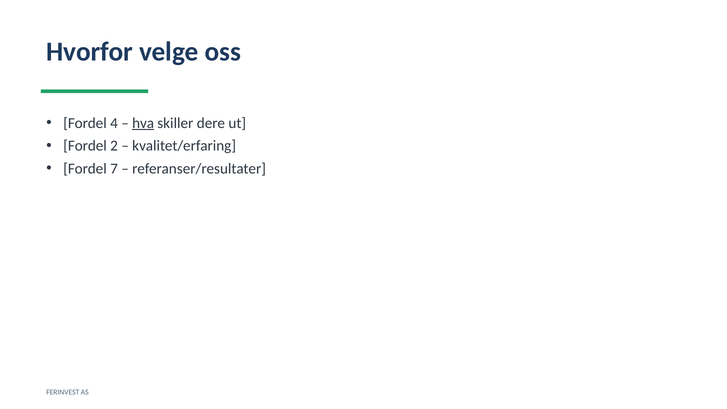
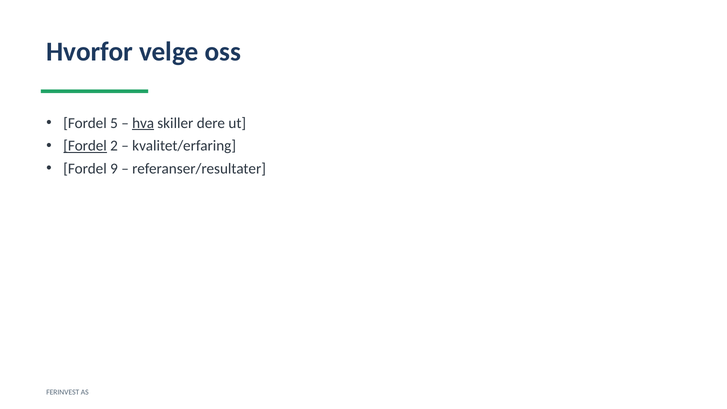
4: 4 -> 5 (114, 123)
Fordel underline: none -> present (85, 146)
7: 7 -> 9 (114, 169)
